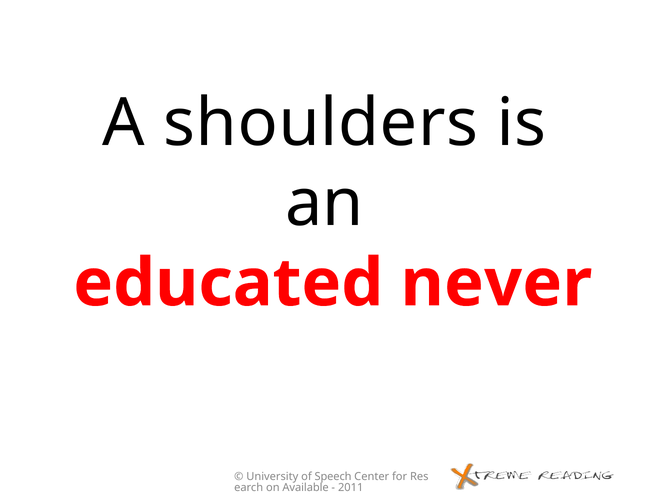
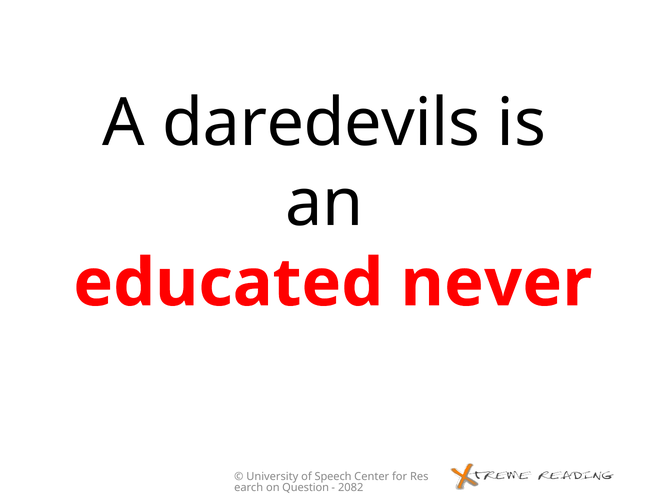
shoulders: shoulders -> daredevils (321, 123)
Available: Available -> Question (306, 487)
2011: 2011 -> 2082 (351, 487)
